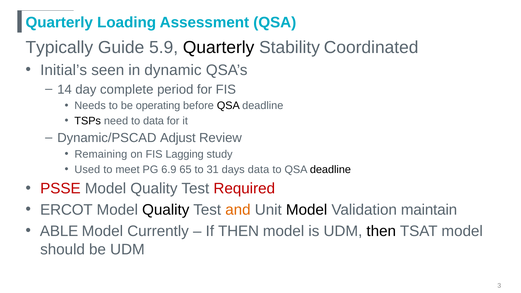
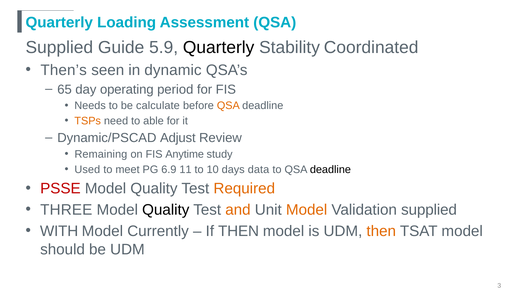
Typically: Typically -> Supplied (59, 48)
Initial’s: Initial’s -> Then’s (64, 70)
14: 14 -> 65 (65, 89)
complete: complete -> operating (127, 89)
operating: operating -> calculate (158, 106)
QSA colour: black -> orange (228, 106)
TSPs colour: black -> orange (88, 121)
to data: data -> able (153, 121)
Lagging: Lagging -> Anytime (185, 154)
65: 65 -> 11 (186, 170)
31: 31 -> 10 (213, 170)
Required colour: red -> orange (244, 189)
ERCOT: ERCOT -> THREE (66, 210)
Model colour: black -> orange (307, 210)
Validation maintain: maintain -> supplied (429, 210)
ABLE: ABLE -> WITH (59, 231)
then colour: black -> orange (381, 231)
